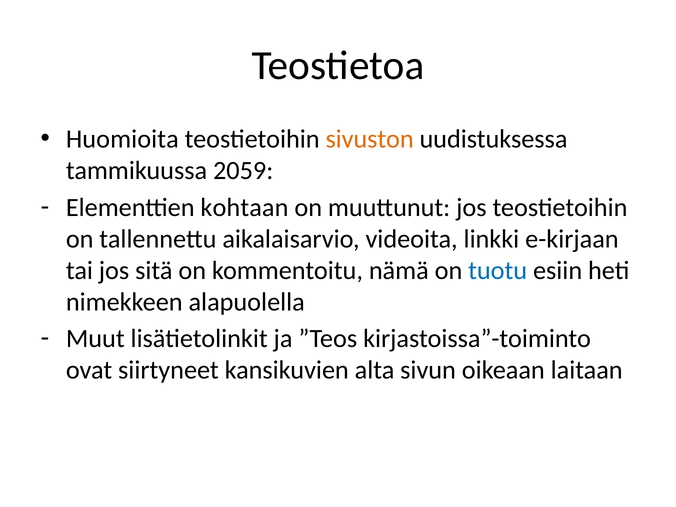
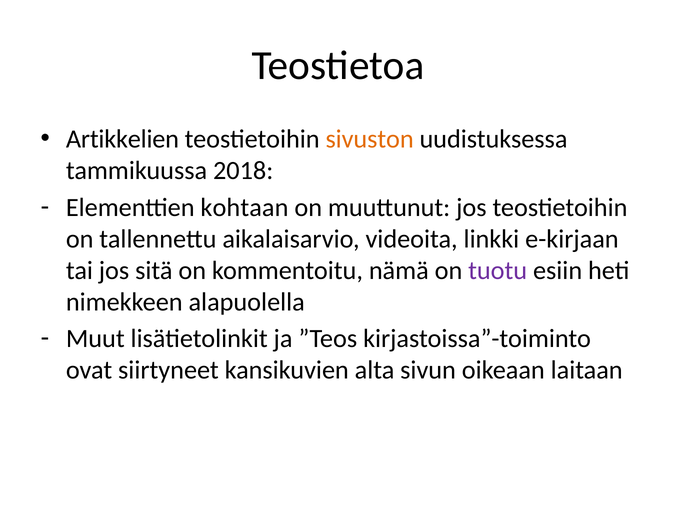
Huomioita: Huomioita -> Artikkelien (122, 139)
2059: 2059 -> 2018 (243, 171)
tuotu colour: blue -> purple (498, 270)
